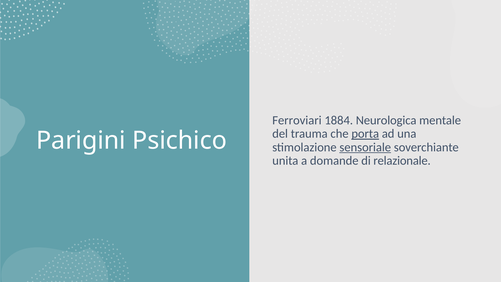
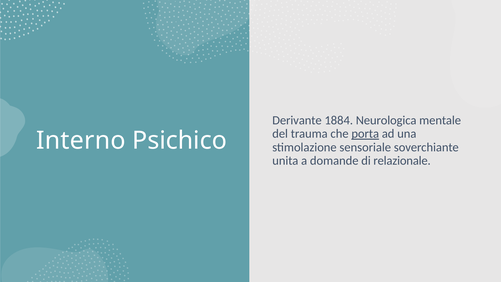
Ferroviari: Ferroviari -> Derivante (297, 120)
Parigini: Parigini -> Interno (81, 140)
sensoriale underline: present -> none (365, 147)
